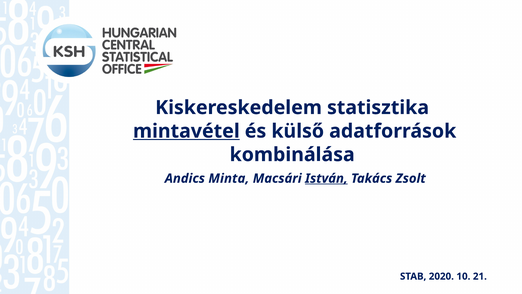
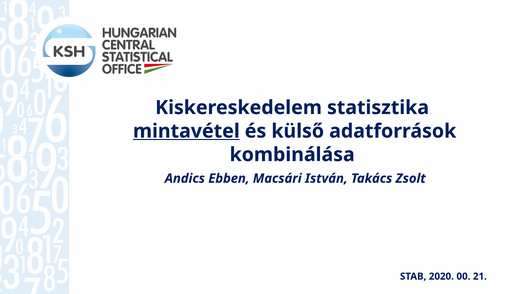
Minta: Minta -> Ebben (229, 178)
István underline: present -> none (326, 178)
10: 10 -> 00 (463, 276)
